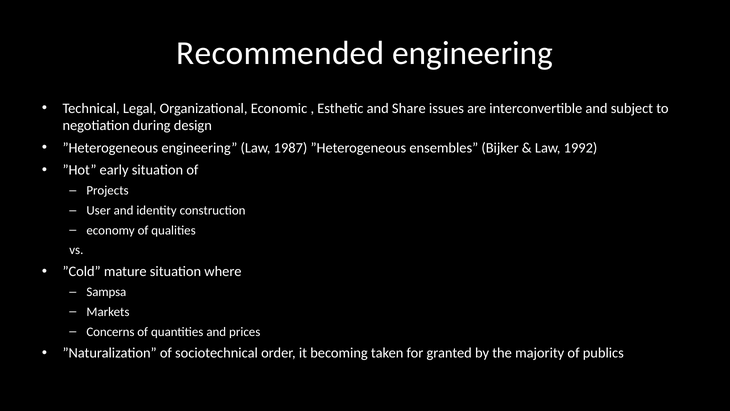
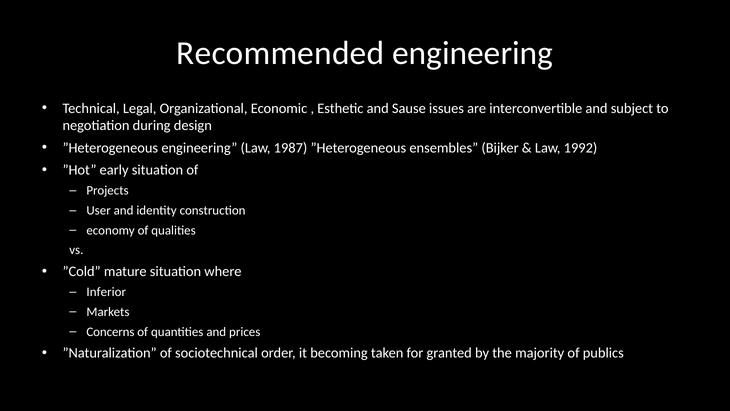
Share: Share -> Sause (409, 108)
Sampsa: Sampsa -> Inferior (106, 292)
